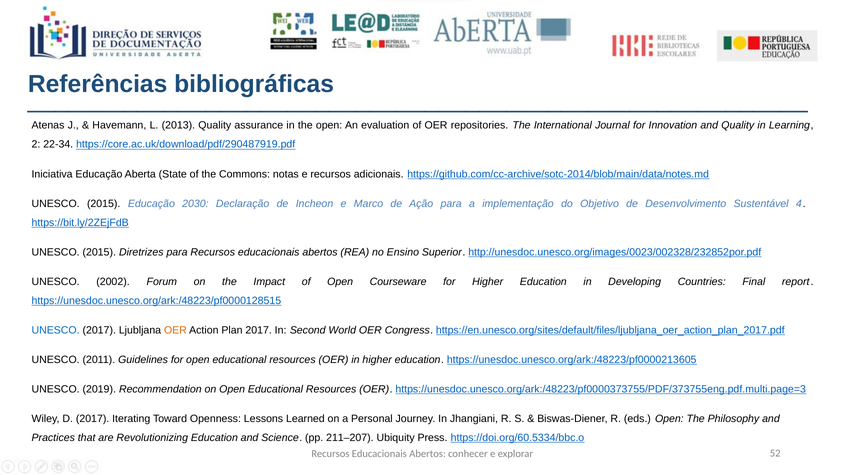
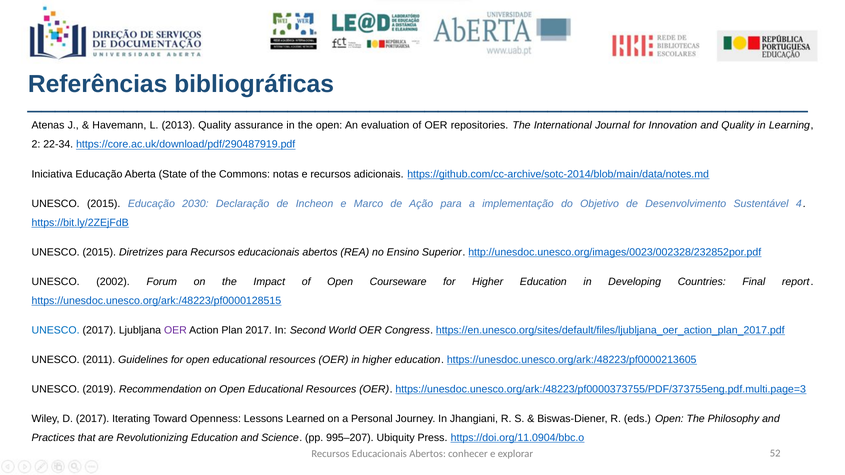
OER colour: orange -> purple (175, 330)
211–207: 211–207 -> 995–207 (350, 438)
https://doi.org/60.5334/bbc.o: https://doi.org/60.5334/bbc.o -> https://doi.org/11.0904/bbc.o (517, 438)
